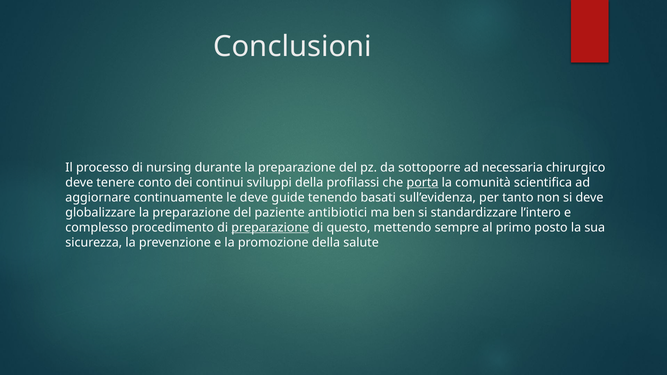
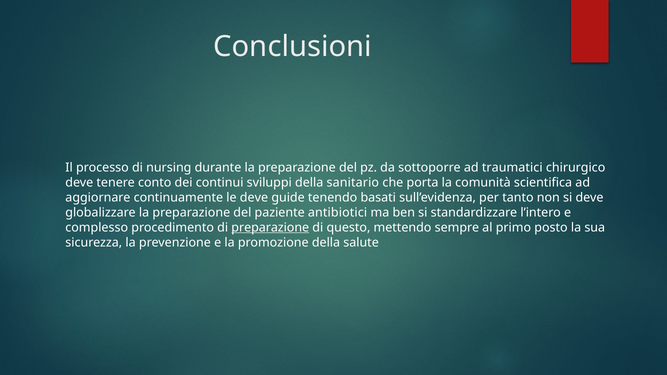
necessaria: necessaria -> traumatici (512, 168)
profilassi: profilassi -> sanitario (353, 183)
porta underline: present -> none (423, 183)
